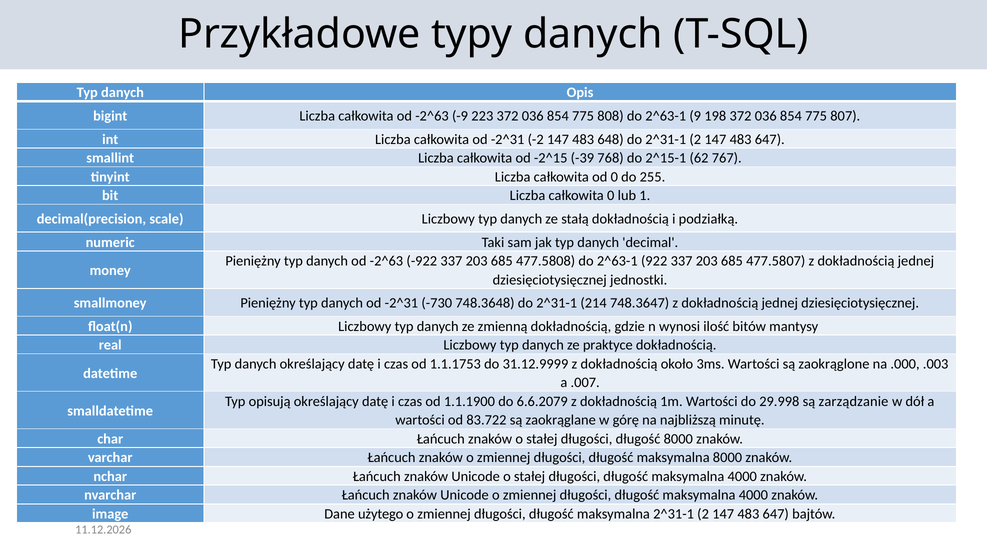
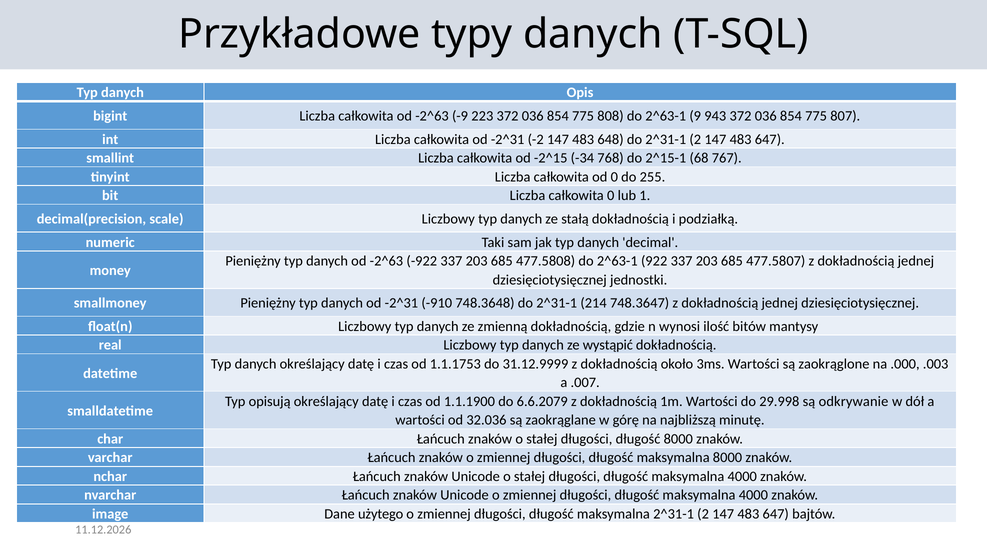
198: 198 -> 943 (715, 116)
-39: -39 -> -34 (582, 158)
62: 62 -> 68 (699, 158)
-730: -730 -> -910 (437, 303)
praktyce: praktyce -> wystąpić (608, 345)
zarządzanie: zarządzanie -> odkrywanie (853, 402)
83.722: 83.722 -> 32.036 (486, 420)
